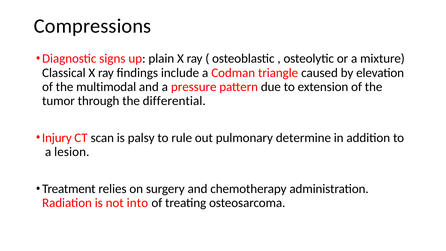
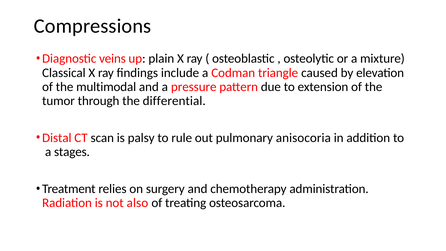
signs: signs -> veins (112, 59)
Injury: Injury -> Distal (57, 138)
determine: determine -> anisocoria (303, 138)
lesion: lesion -> stages (72, 152)
into: into -> also (137, 203)
